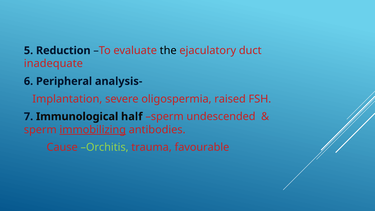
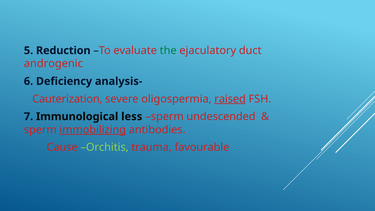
the colour: black -> green (168, 51)
inadequate: inadequate -> androgenic (53, 64)
Peripheral: Peripheral -> Deficiency (64, 81)
Implantation: Implantation -> Cauterization (67, 99)
raised underline: none -> present (230, 99)
half: half -> less (132, 117)
